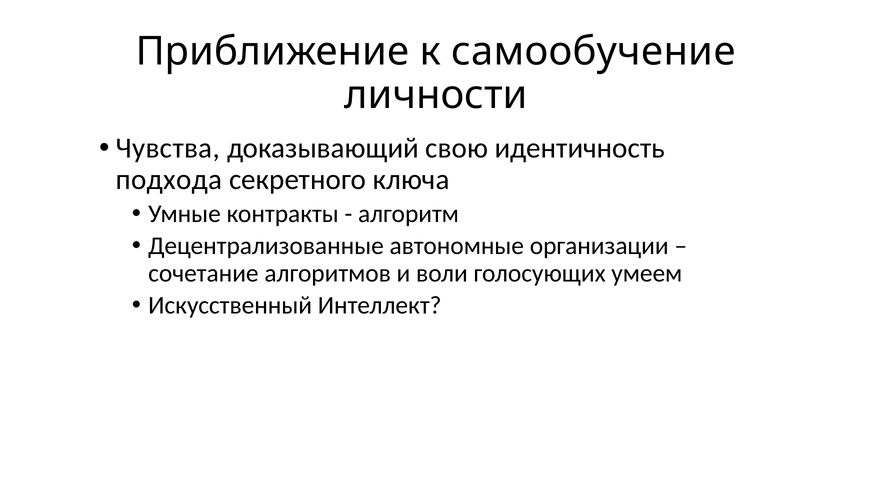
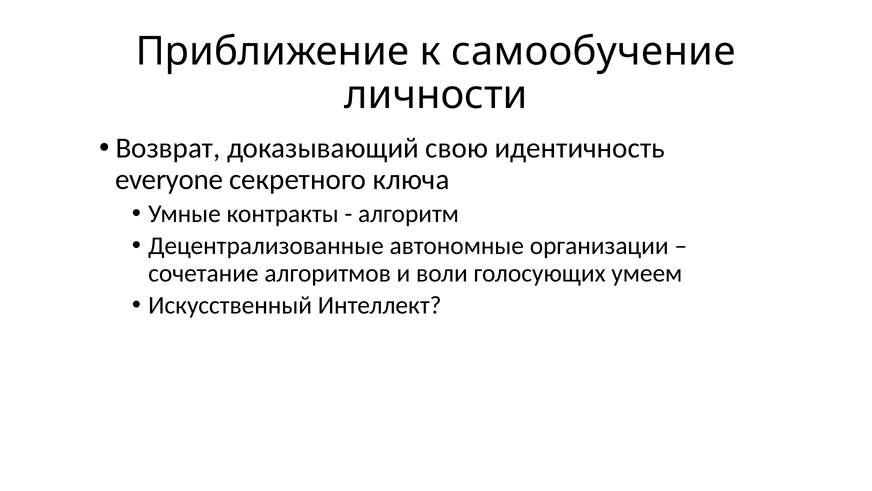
Чувства: Чувства -> Возврат (168, 148)
подхода: подхода -> everyone (169, 180)
